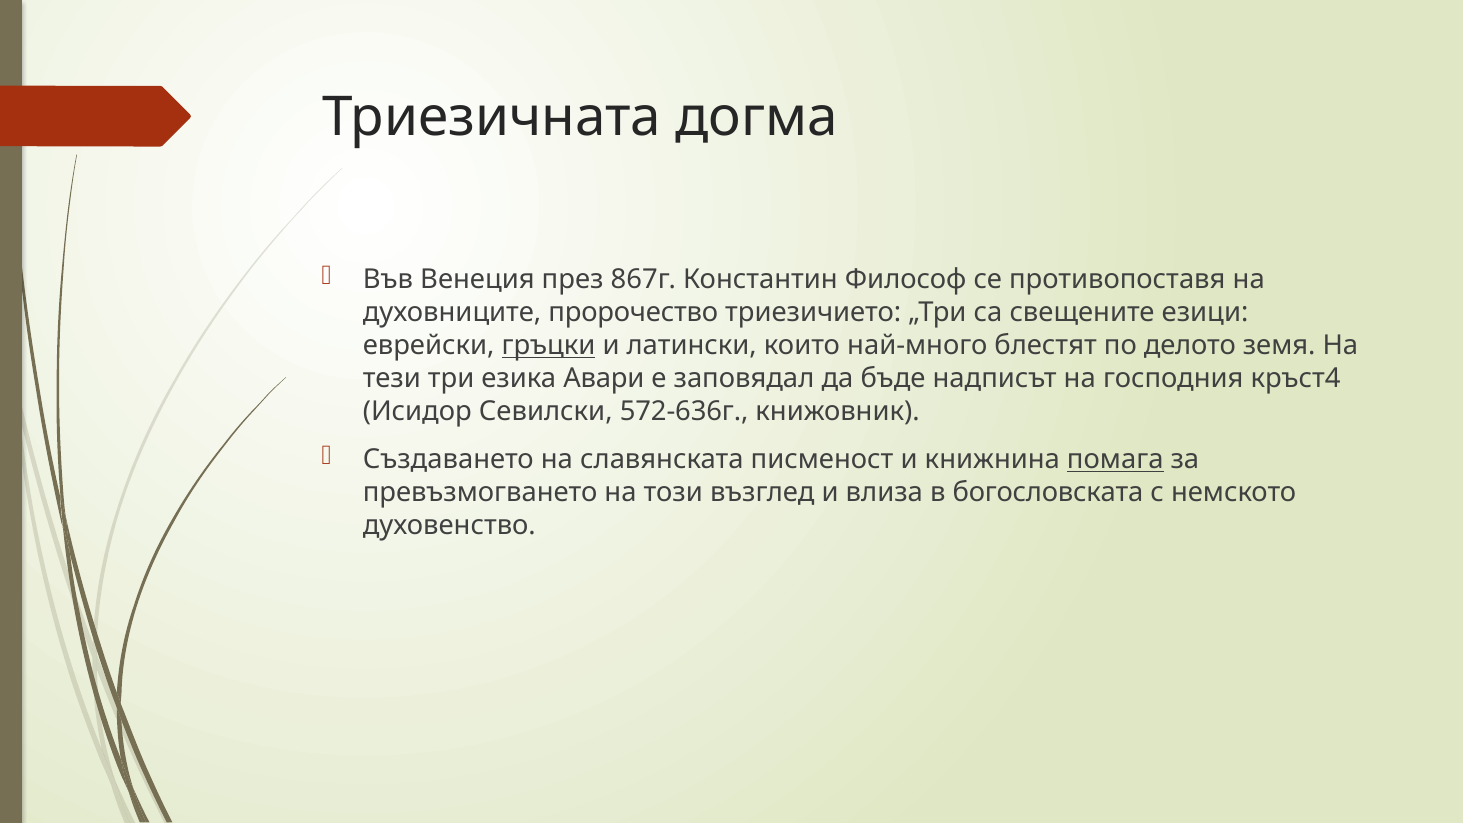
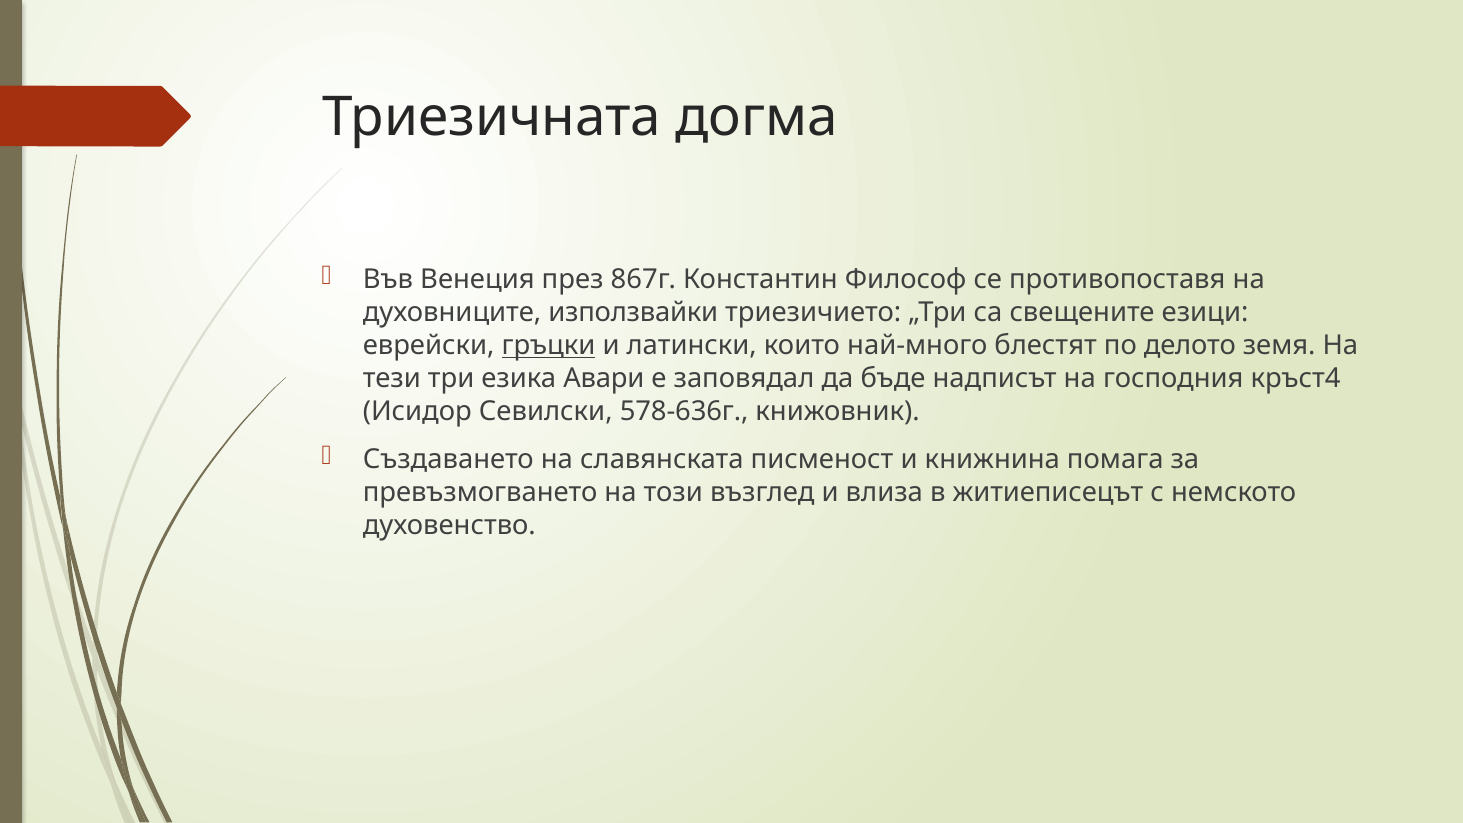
пророчество: пророчество -> използвайки (633, 313)
572-636г: 572-636г -> 578-636г (684, 412)
помага underline: present -> none (1115, 460)
богословската: богословската -> житиеписецът (1048, 493)
